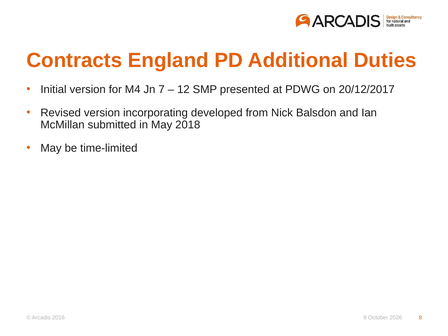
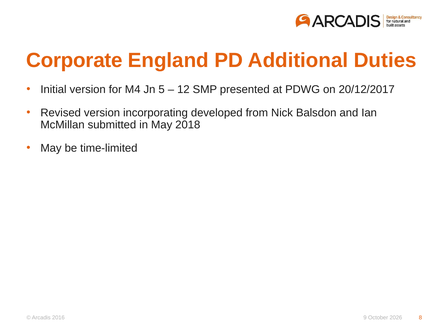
Contracts: Contracts -> Corporate (74, 60)
7: 7 -> 5 (162, 89)
